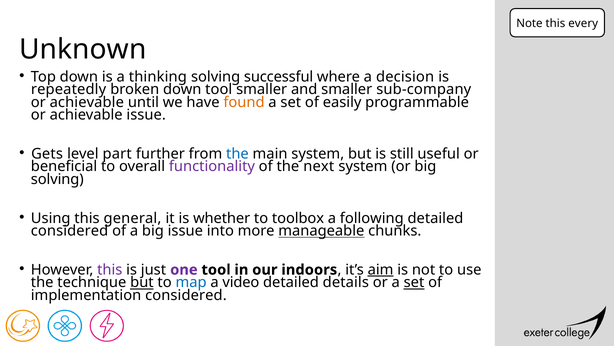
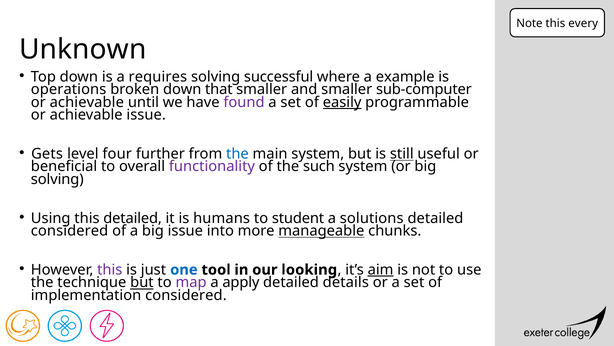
thinking: thinking -> requires (158, 77)
decision: decision -> example (405, 77)
repeatedly: repeatedly -> operations (69, 89)
down tool: tool -> that (219, 89)
sub-company: sub-company -> sub-computer (424, 89)
found colour: orange -> purple (244, 102)
easily underline: none -> present (342, 102)
part: part -> four (117, 154)
still underline: none -> present (402, 154)
next: next -> such (319, 166)
this general: general -> detailed (133, 218)
whether: whether -> humans (222, 218)
toolbox: toolbox -> student (298, 218)
following: following -> solutions (372, 218)
one colour: purple -> blue (184, 269)
indoors: indoors -> looking (309, 269)
map colour: blue -> purple (191, 282)
video: video -> apply (241, 282)
set underline: present -> none (414, 282)
